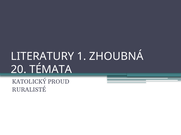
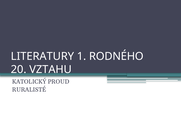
ZHOUBNÁ: ZHOUBNÁ -> RODNÉHO (116, 57)
TÉMATA: TÉMATA -> VZTAHU (51, 70)
